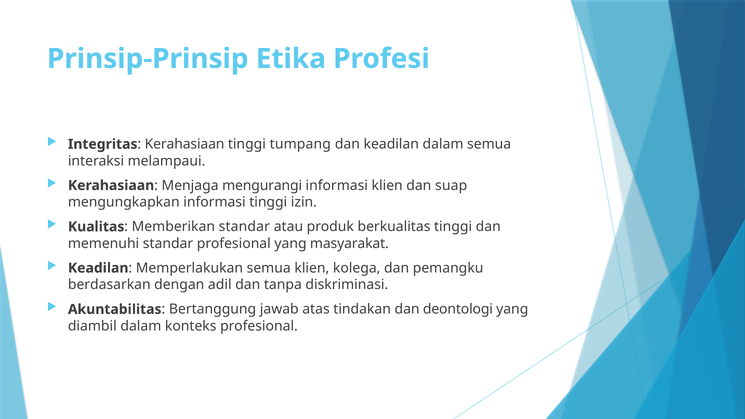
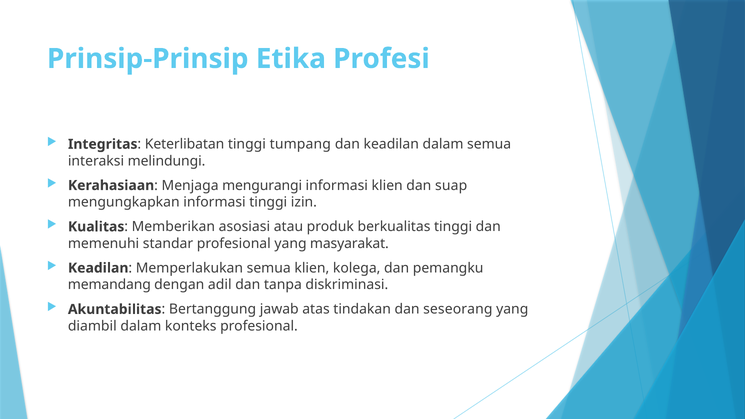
Kerahasiaan: Kerahasiaan -> Keterlibatan (185, 144)
melampaui: melampaui -> melindungi (167, 161)
Memberikan standar: standar -> asosiasi (244, 227)
berdasarkan: berdasarkan -> memandang (109, 285)
deontologi: deontologi -> seseorang (458, 309)
